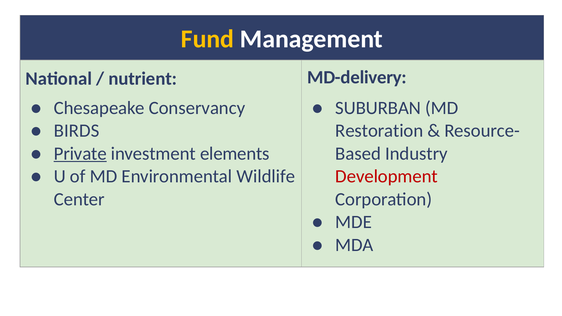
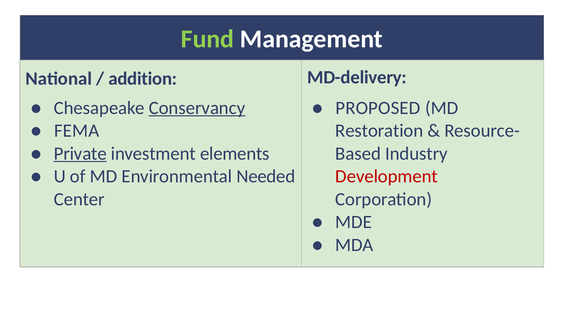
Fund colour: yellow -> light green (207, 39)
nutrient: nutrient -> addition (143, 79)
Conservancy underline: none -> present (197, 108)
SUBURBAN: SUBURBAN -> PROPOSED (378, 108)
BIRDS: BIRDS -> FEMA (77, 131)
Wildlife: Wildlife -> Needed (266, 176)
